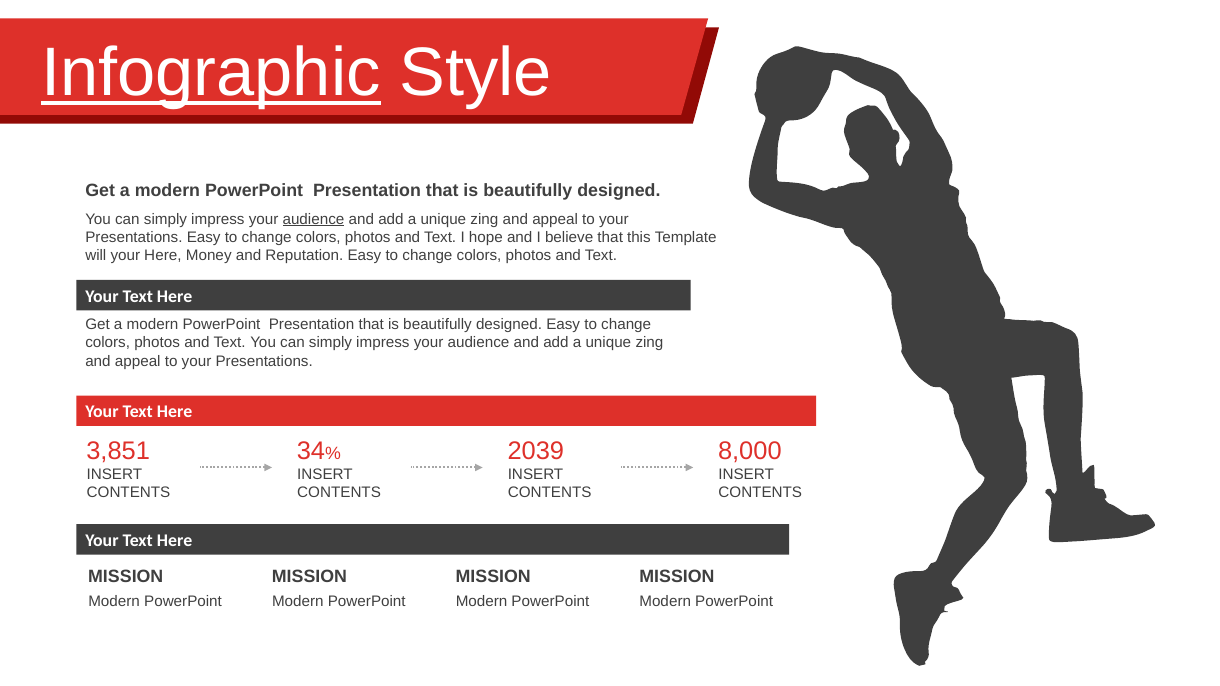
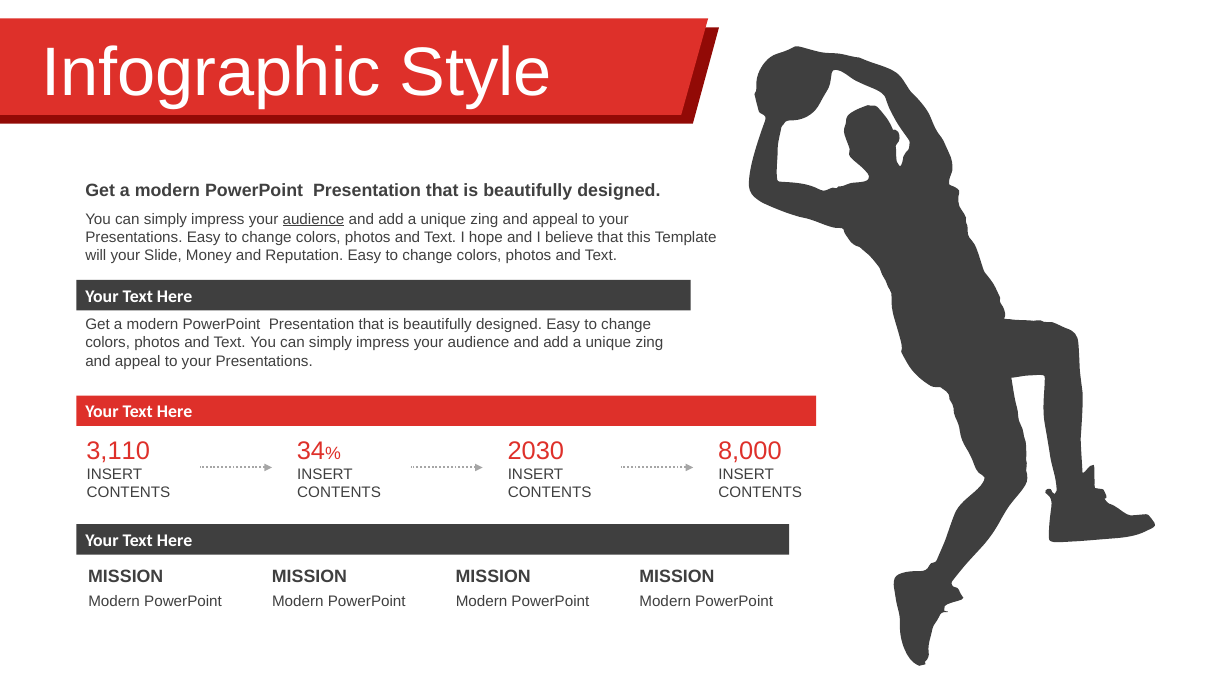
Infographic underline: present -> none (211, 73)
your Here: Here -> Slide (163, 256)
3,851: 3,851 -> 3,110 (118, 451)
2039: 2039 -> 2030 (536, 452)
